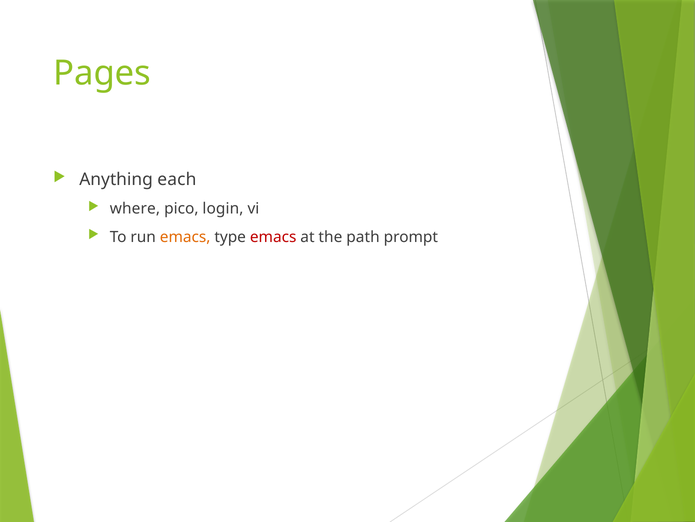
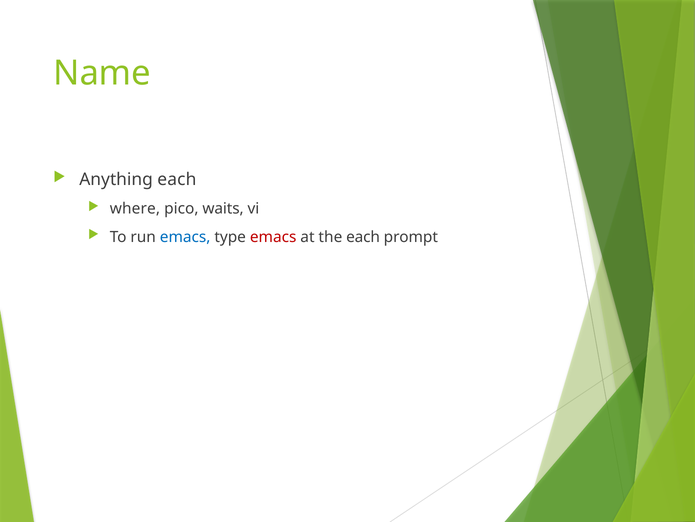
Pages: Pages -> Name (102, 73)
login: login -> waits (223, 209)
emacs colour: orange -> blue (185, 237)
the path: path -> each (363, 237)
